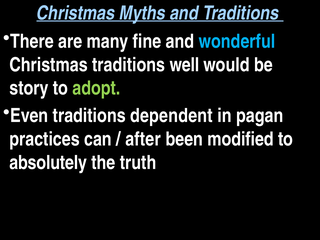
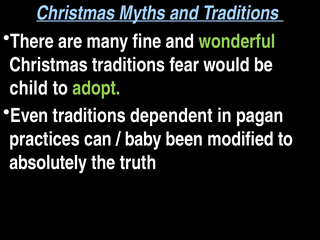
wonderful colour: light blue -> light green (237, 41)
well: well -> fear (184, 65)
story: story -> child (29, 88)
after: after -> baby (143, 139)
